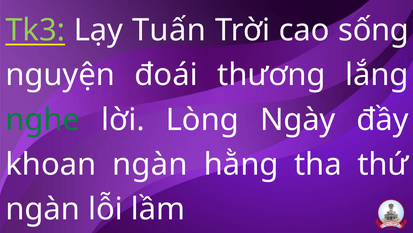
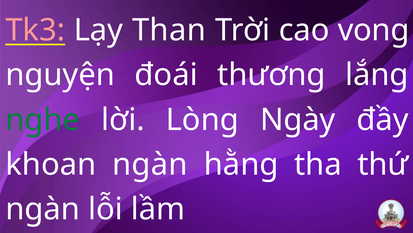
Tk3 colour: light green -> pink (35, 30)
Tuấn: Tuấn -> Than (169, 30)
sống: sống -> vong (374, 30)
